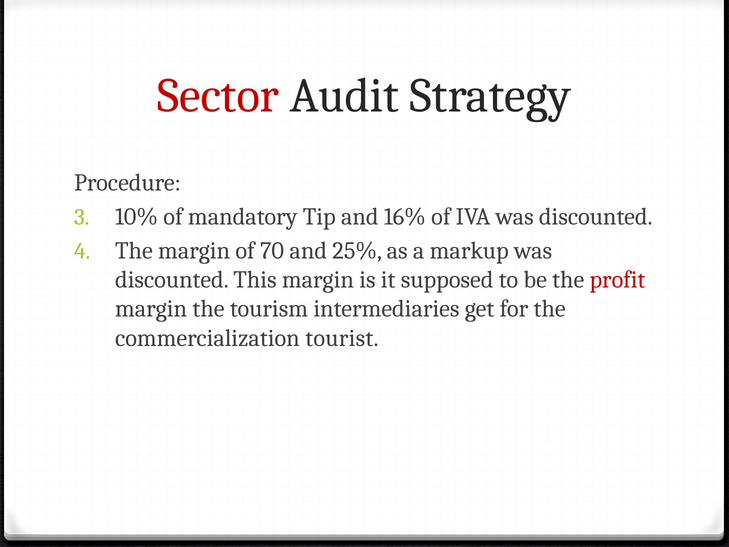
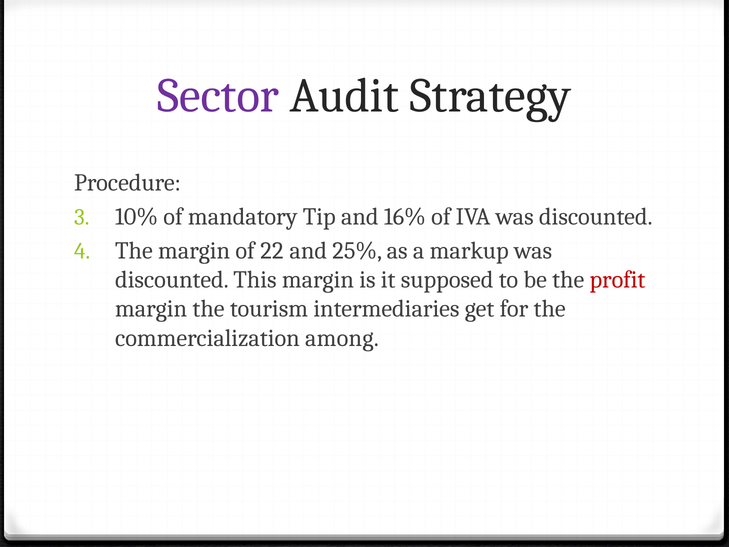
Sector colour: red -> purple (218, 96)
70: 70 -> 22 (272, 250)
tourist: tourist -> among (342, 338)
